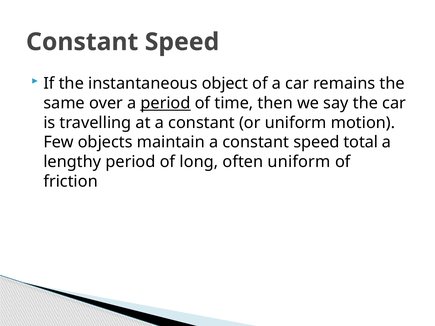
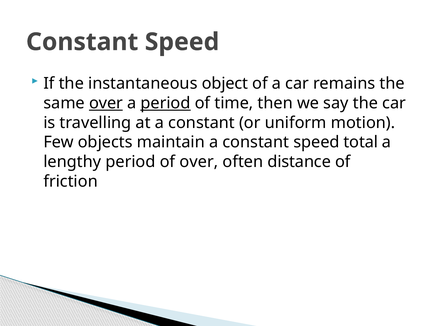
over underline: none -> present (106, 103)
of long: long -> over (199, 162)
often uniform: uniform -> distance (299, 162)
